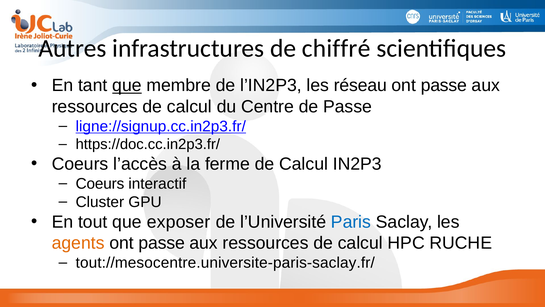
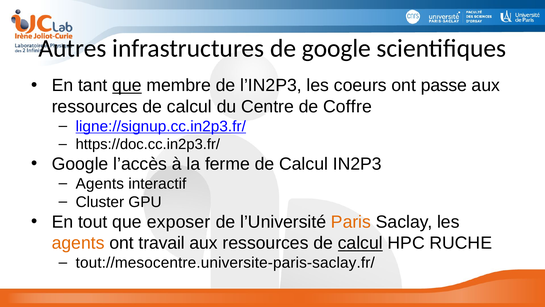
de chiffré: chiffré -> google (336, 48)
réseau: réseau -> coeurs (360, 85)
de Passe: Passe -> Coffre (347, 106)
Coeurs: Coeurs -> Google (80, 164)
Coeurs: Coeurs -> Agents (100, 183)
Paris colour: blue -> orange (351, 222)
passe: passe -> travail (162, 243)
calcul underline: none -> present (360, 243)
